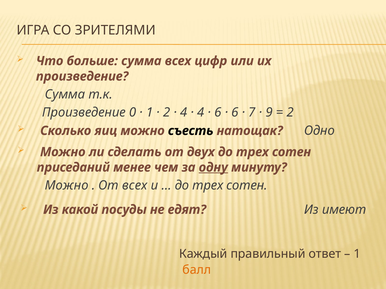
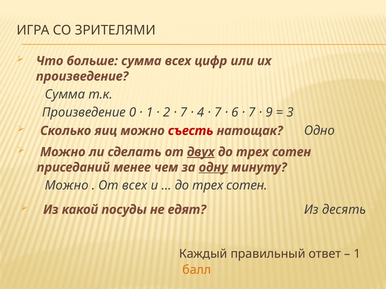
4: 4 -> 7 (184, 112)
6: 6 -> 7 (218, 112)
2: 2 -> 3 (290, 112)
съесть colour: black -> red (191, 131)
двух underline: none -> present (201, 152)
имеют: имеют -> десять (344, 210)
